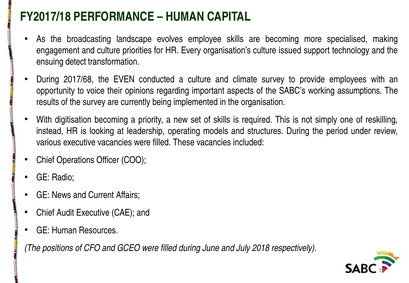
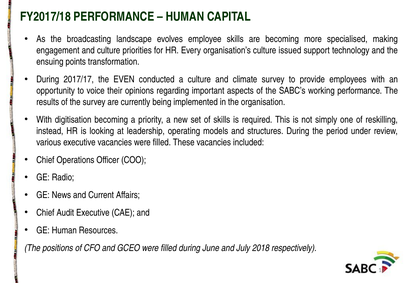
detect: detect -> points (76, 62)
2017/68: 2017/68 -> 2017/17 (79, 79)
working assumptions: assumptions -> performance (360, 91)
